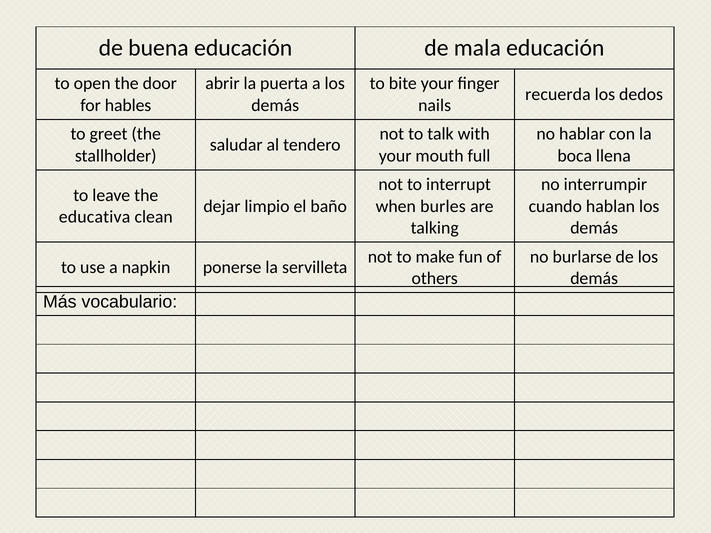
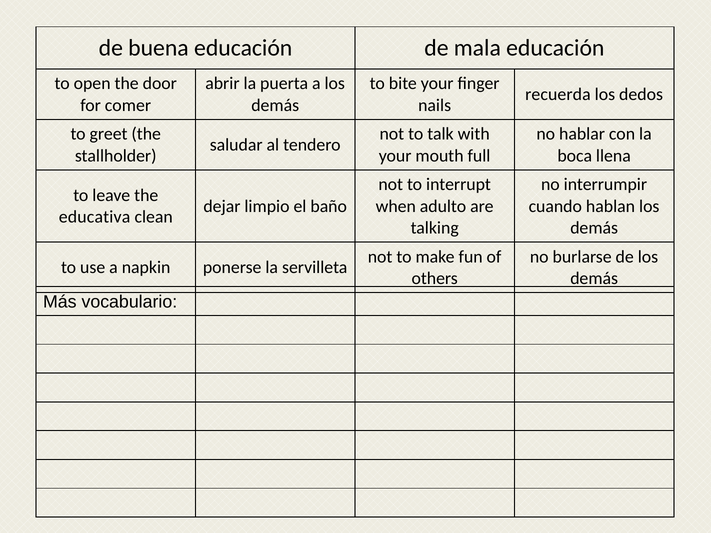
hables: hables -> comer (128, 105)
burles: burles -> adulto (443, 206)
